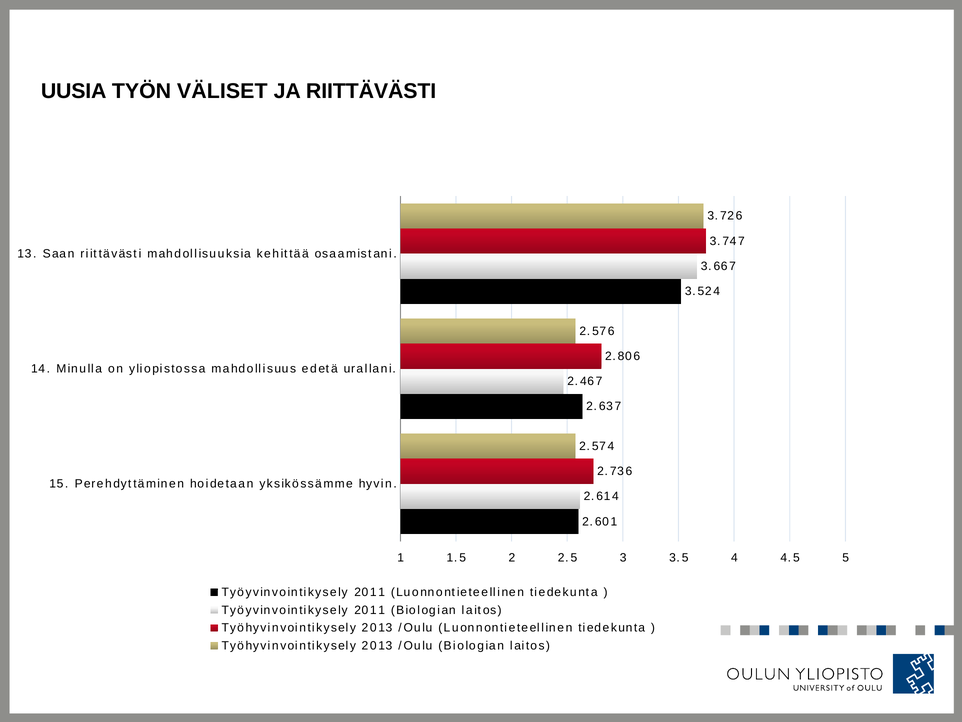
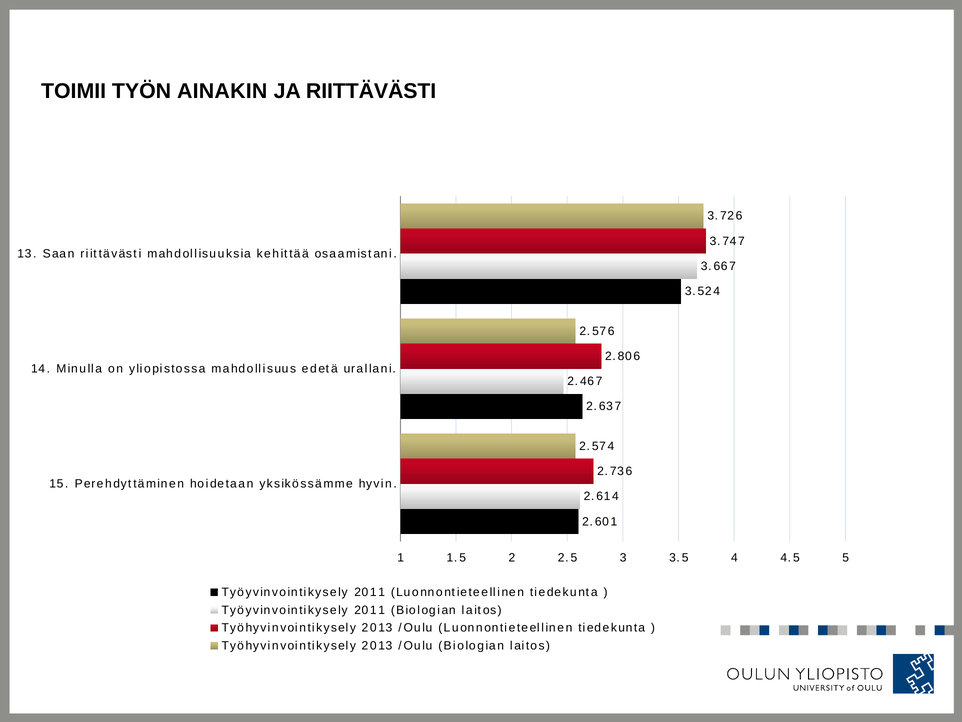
UUSIA: UUSIA -> TOIMII (74, 91)
VÄLISET: VÄLISET -> AINAKIN (222, 91)
